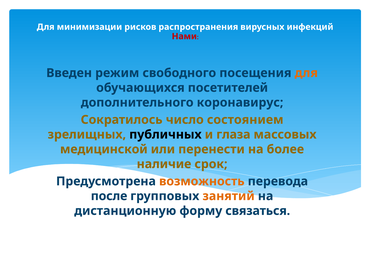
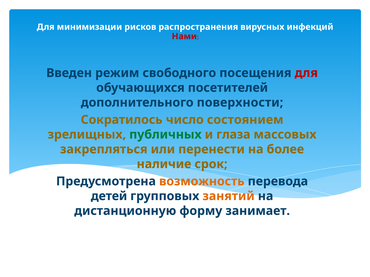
для colour: orange -> red (306, 73)
коронавирус: коронавирус -> поверхности (240, 103)
публичных colour: black -> green (165, 135)
медицинской: медицинской -> закрепляться (104, 150)
после: после -> детей (109, 196)
связаться: связаться -> занимает (258, 211)
